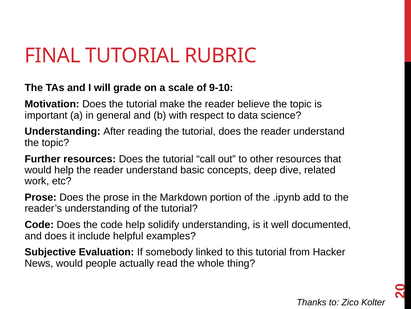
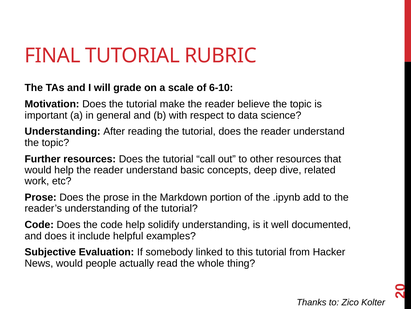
9-10: 9-10 -> 6-10 (221, 88)
